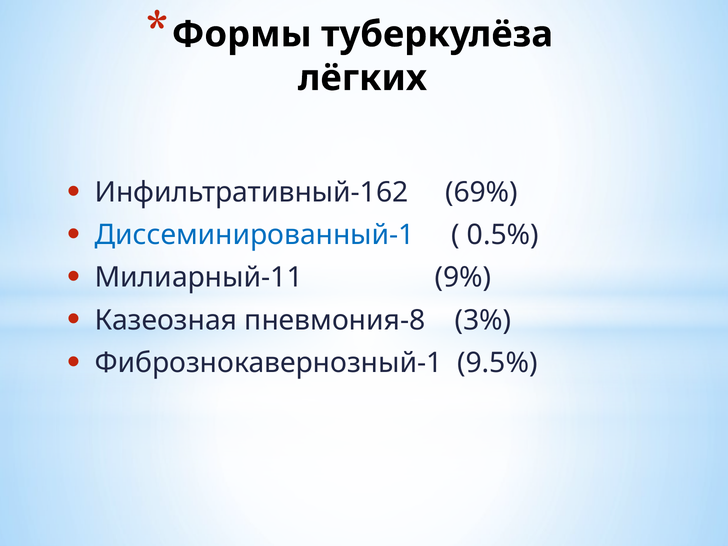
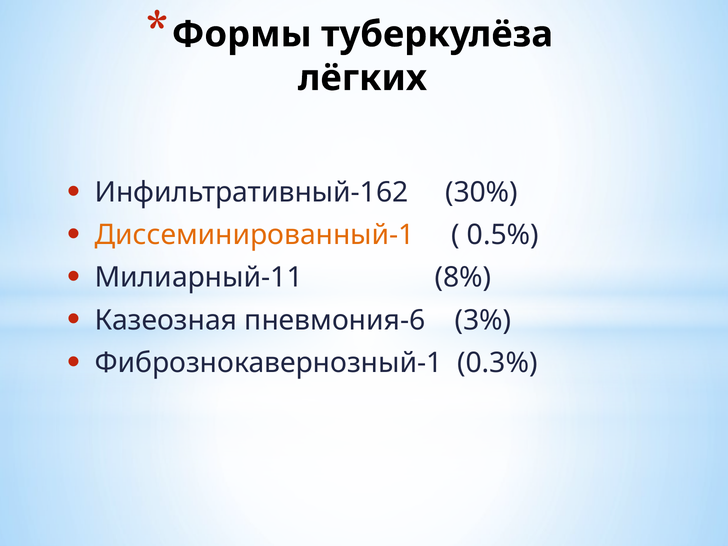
69%: 69% -> 30% (482, 192)
Диссеминированный-1 colour: blue -> orange (255, 235)
9%: 9% -> 8% (463, 278)
пневмония-8: пневмония-8 -> пневмония-6 (335, 320)
9.5%: 9.5% -> 0.3% (497, 363)
